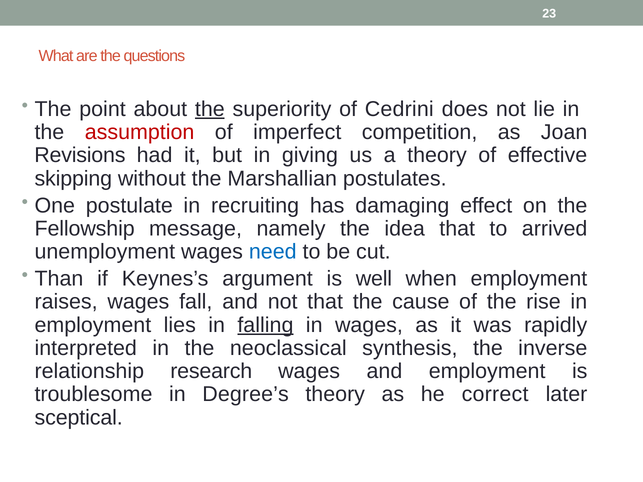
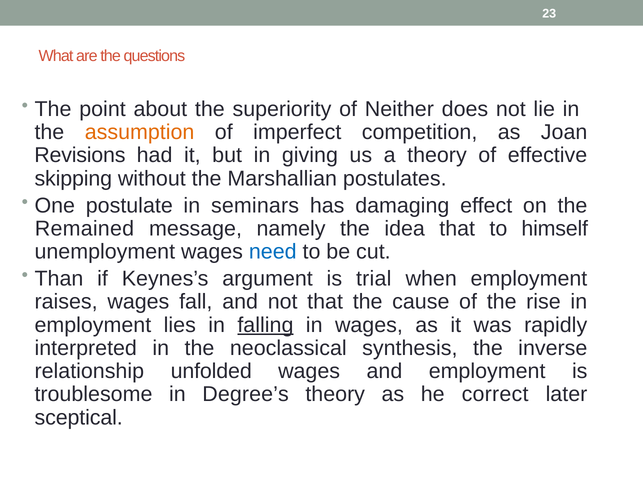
the underline: present -> none (210, 109)
Cedrini: Cedrini -> Neither (399, 109)
assumption colour: red -> orange (140, 132)
recruiting: recruiting -> seminars (255, 206)
Fellowship: Fellowship -> Remained (84, 229)
arrived: arrived -> himself (555, 229)
well: well -> trial (374, 279)
research: research -> unfolded (211, 371)
